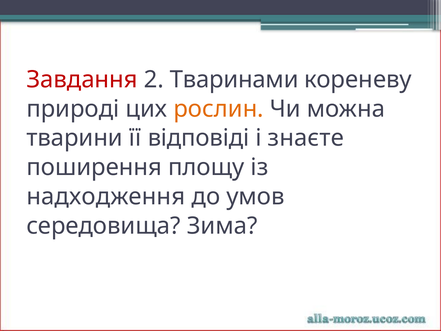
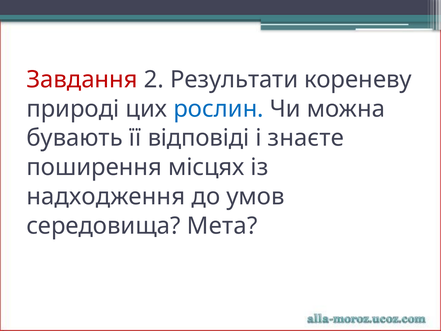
Тваринами: Тваринами -> Результати (234, 79)
рослин colour: orange -> blue (219, 109)
тварини: тварини -> бувають (75, 138)
площу: площу -> місцях (206, 167)
Зима: Зима -> Мета (222, 226)
